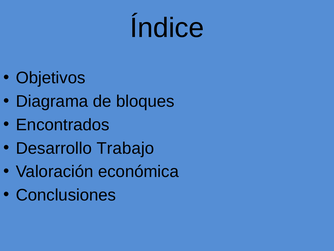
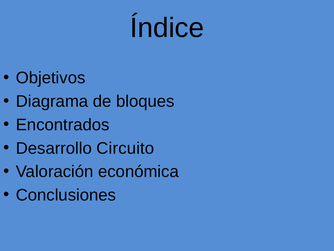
Trabajo: Trabajo -> Circuito (125, 148)
